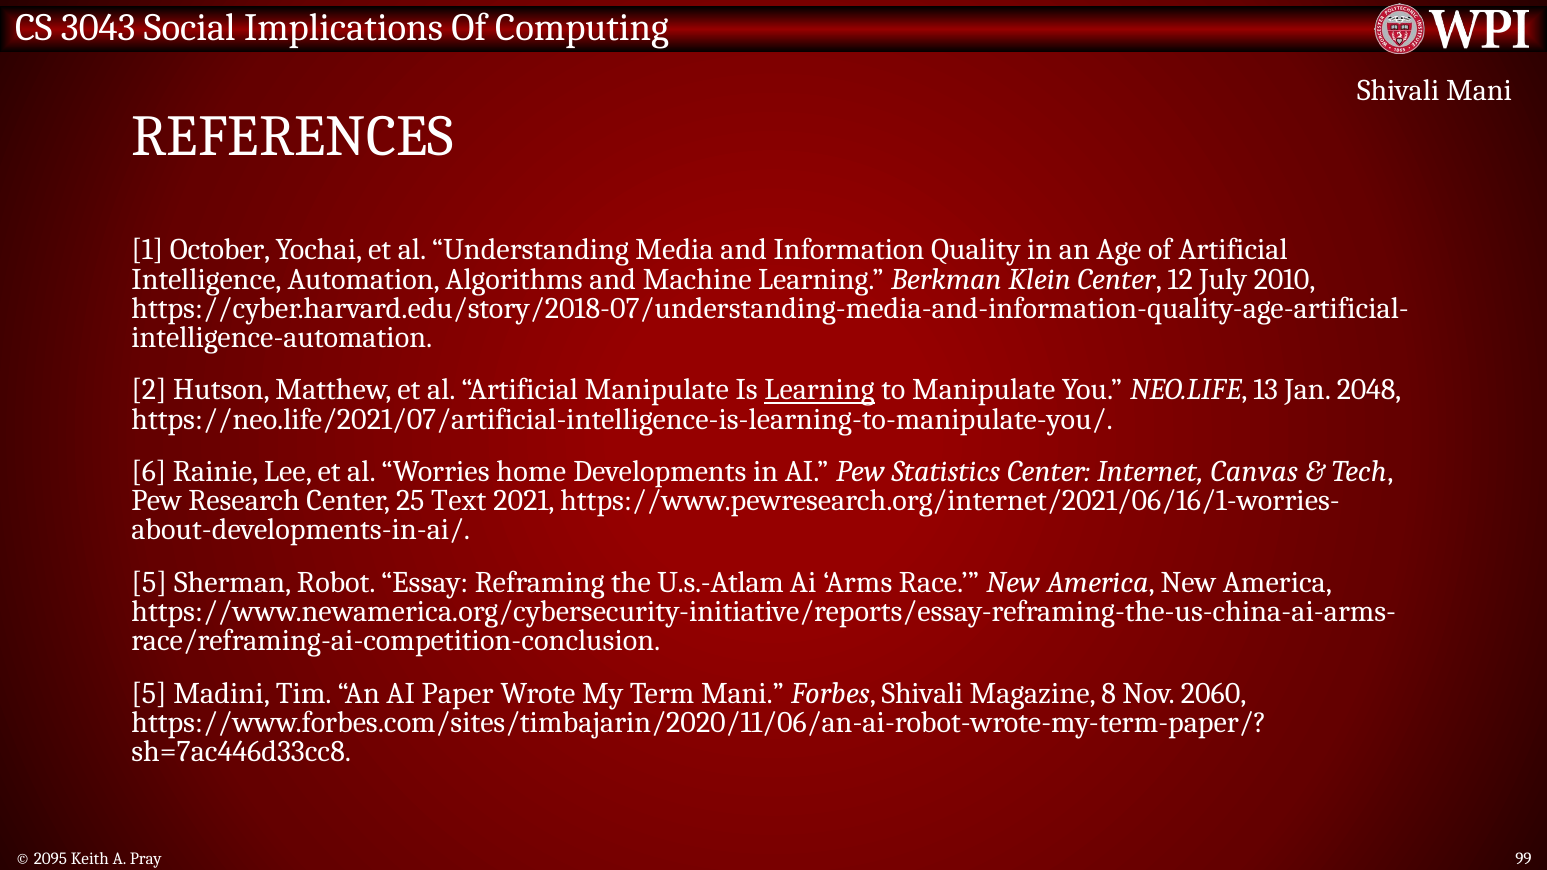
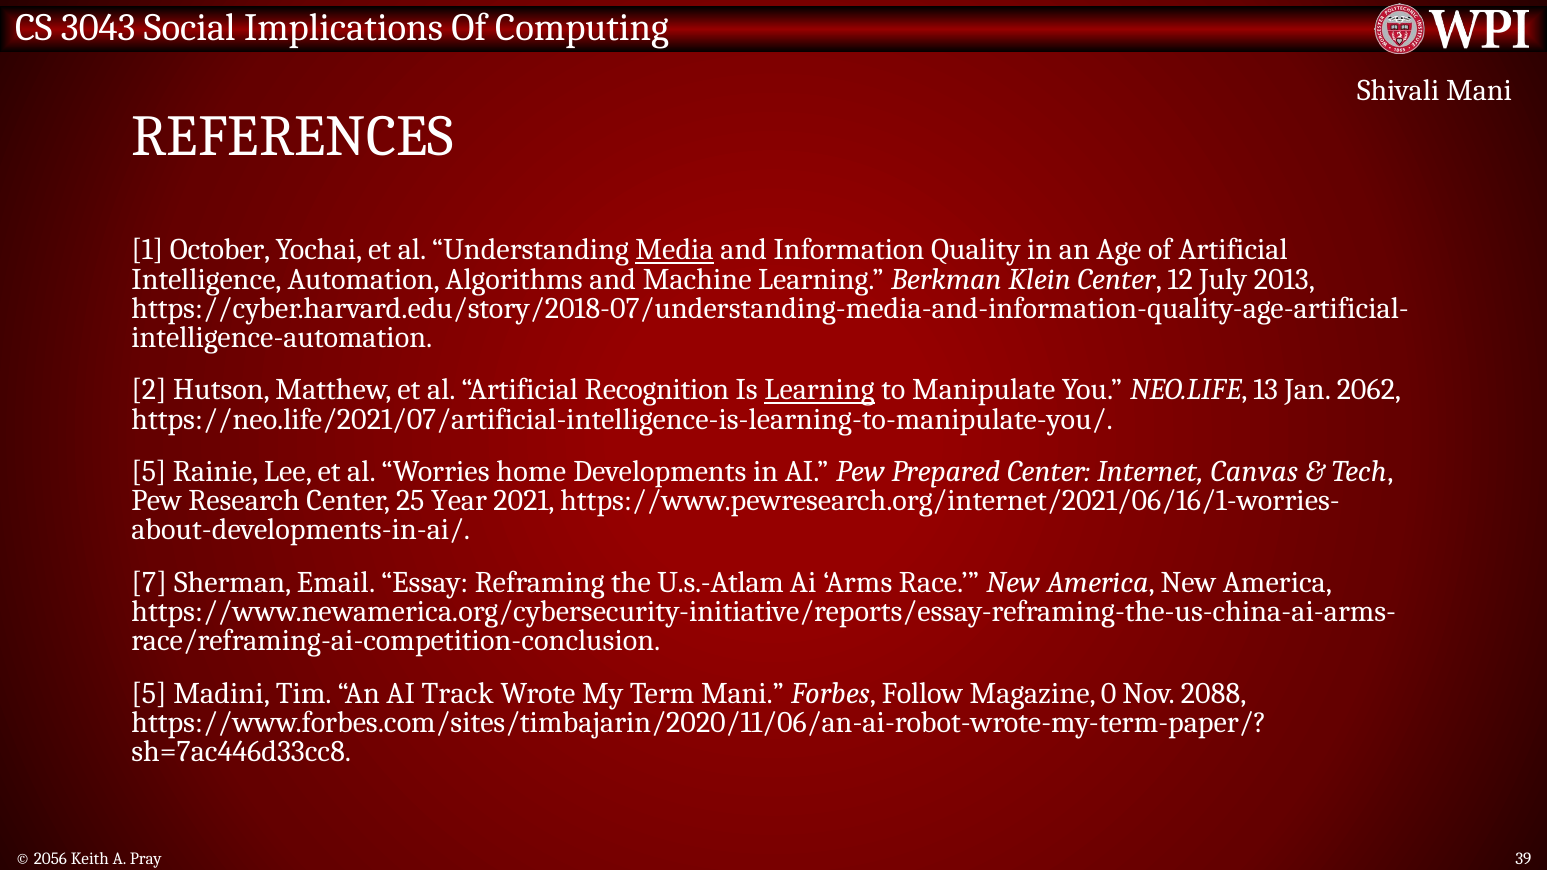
Media underline: none -> present (675, 250)
2010: 2010 -> 2013 (1284, 279)
Artificial Manipulate: Manipulate -> Recognition (657, 390)
2048: 2048 -> 2062 (1369, 390)
6: 6 -> 5 (149, 472)
Statistics: Statistics -> Prepared (946, 472)
Text: Text -> Year (459, 501)
5: 5 -> 7 (149, 583)
Robot: Robot -> Email (336, 583)
Paper: Paper -> Track (458, 693)
Forbes Shivali: Shivali -> Follow (922, 693)
8: 8 -> 0 (1109, 693)
2060: 2060 -> 2088 (1214, 693)
2095: 2095 -> 2056 (50, 859)
99: 99 -> 39 (1523, 859)
